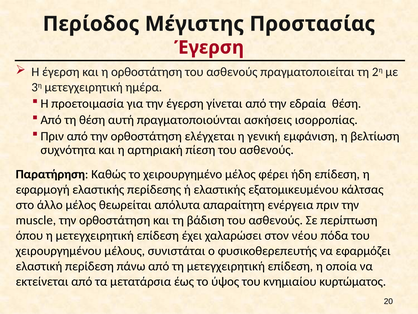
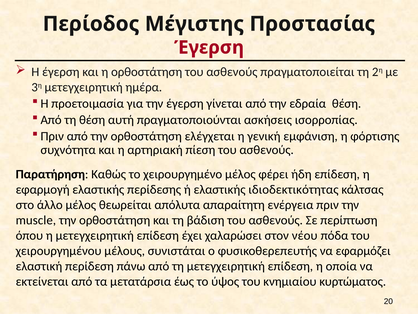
βελτίωση: βελτίωση -> φόρτισης (375, 136)
εξατομικευμένου: εξατομικευμένου -> ιδιοδεκτικότητας (293, 189)
